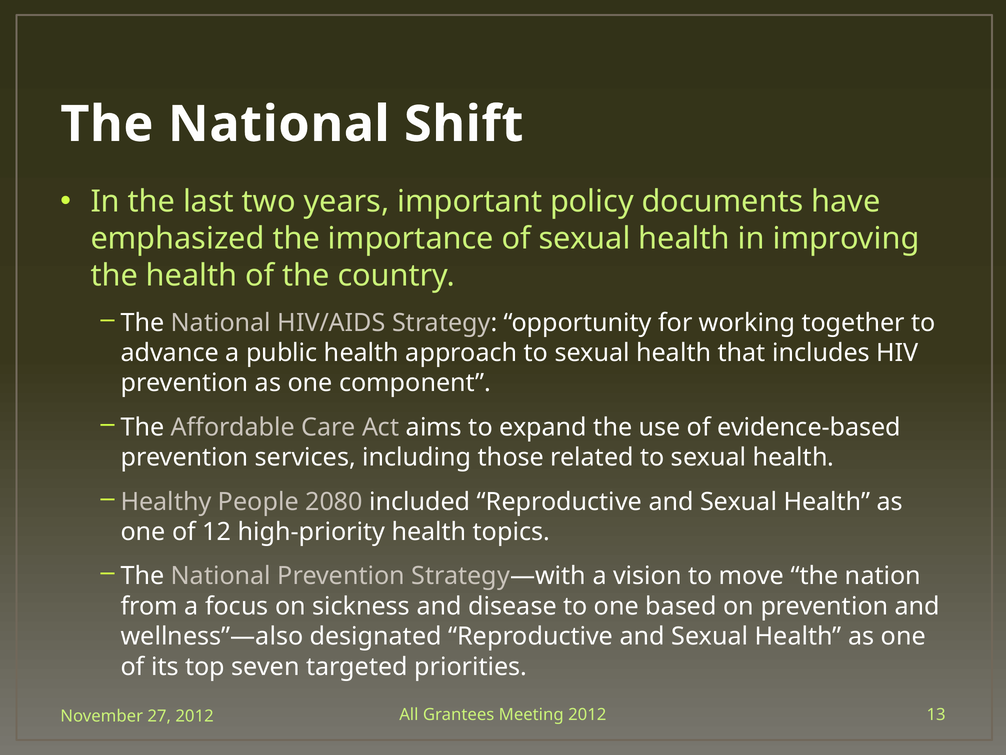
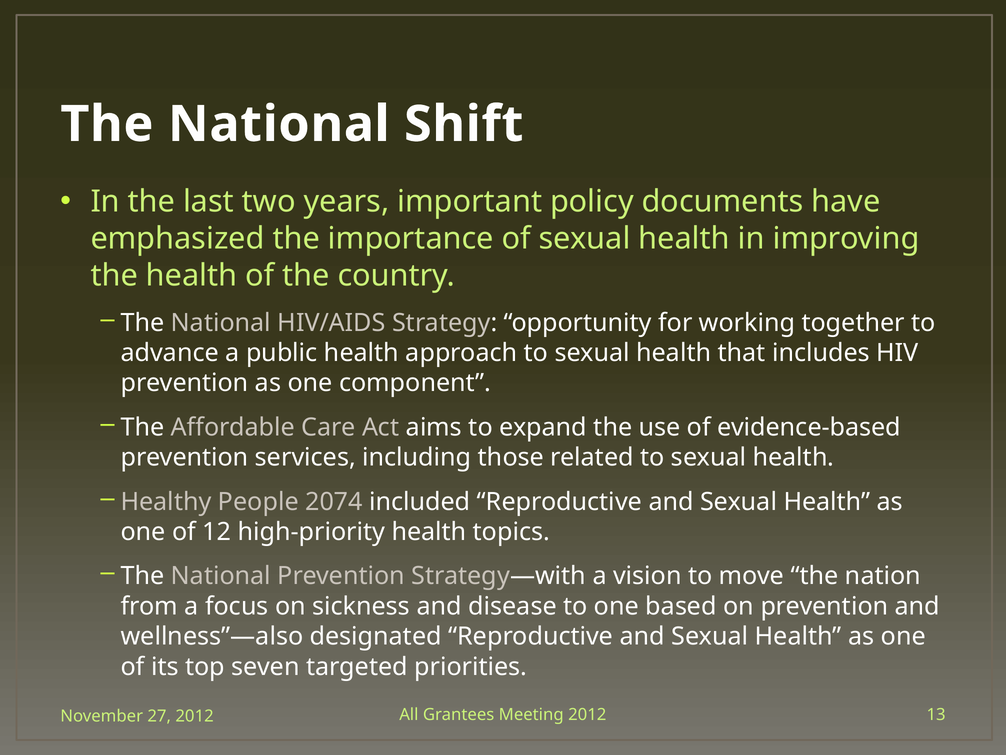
2080: 2080 -> 2074 (334, 501)
